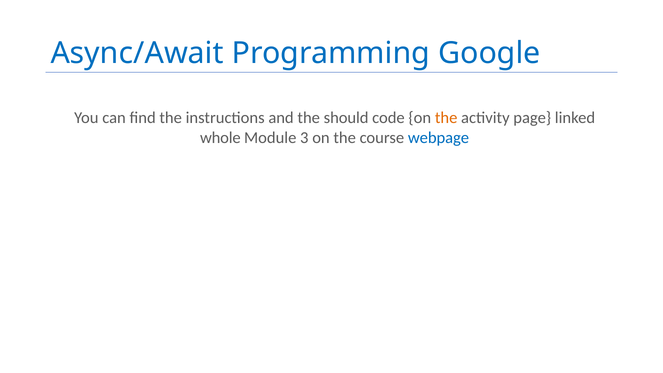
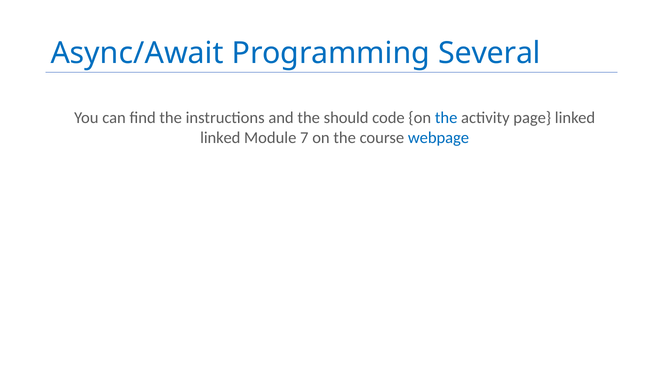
Google: Google -> Several (489, 53)
the colour: orange -> blue (446, 118)
whole: whole -> linked (220, 138)
3: 3 -> 7 (304, 138)
